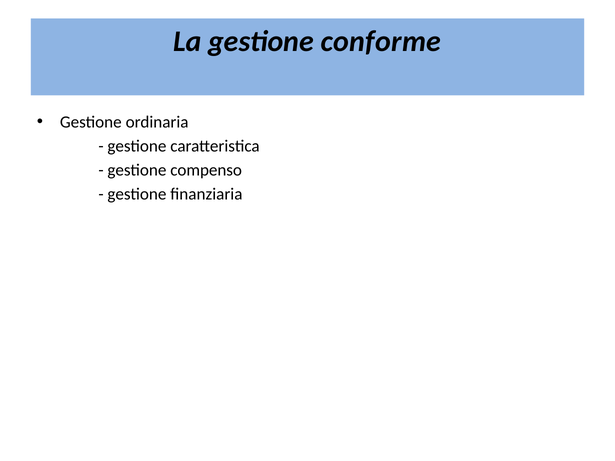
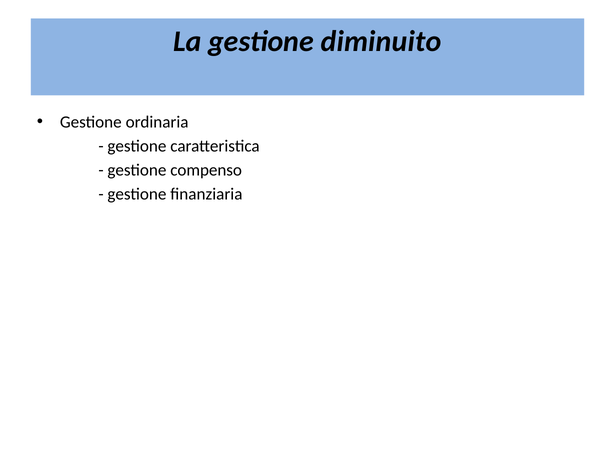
conforme: conforme -> diminuito (381, 42)
